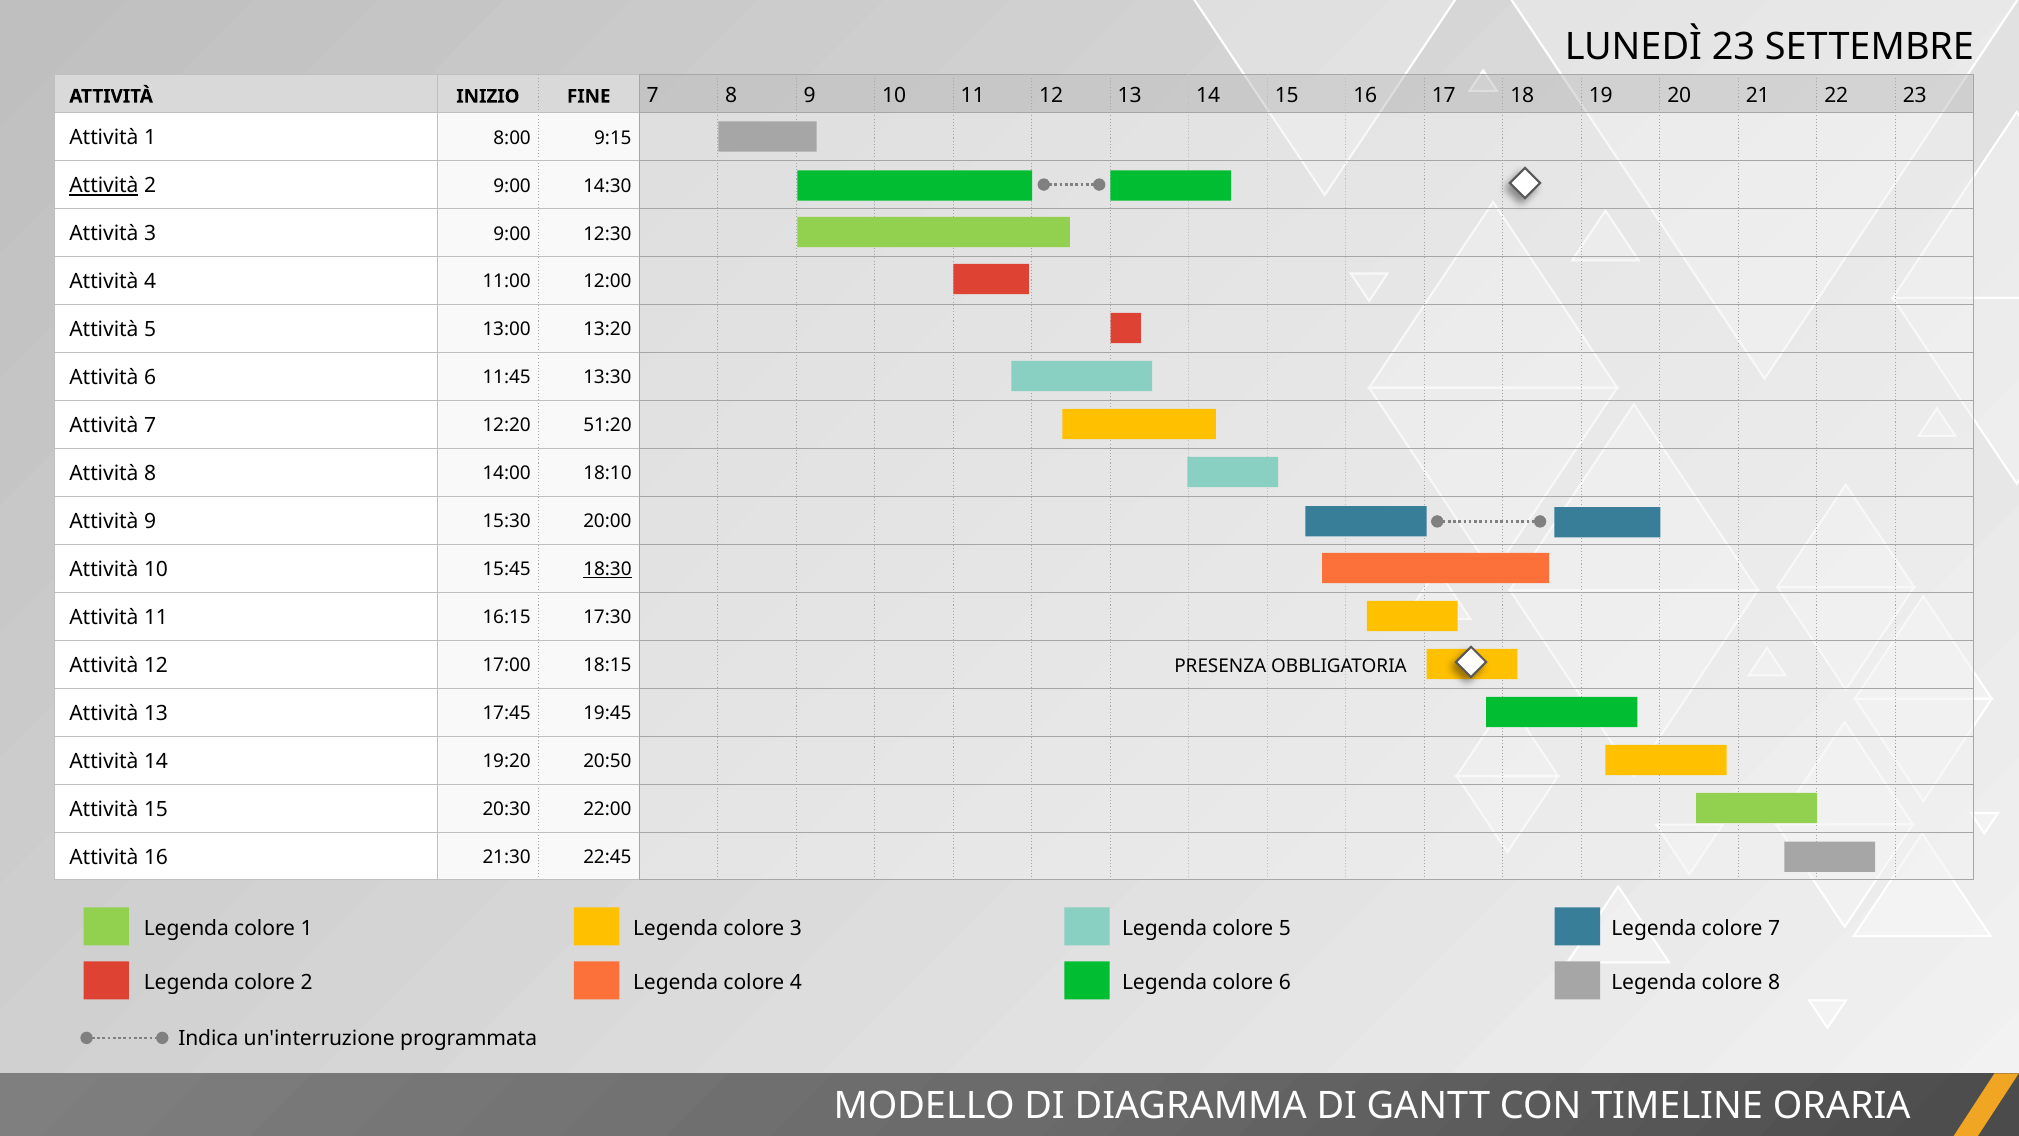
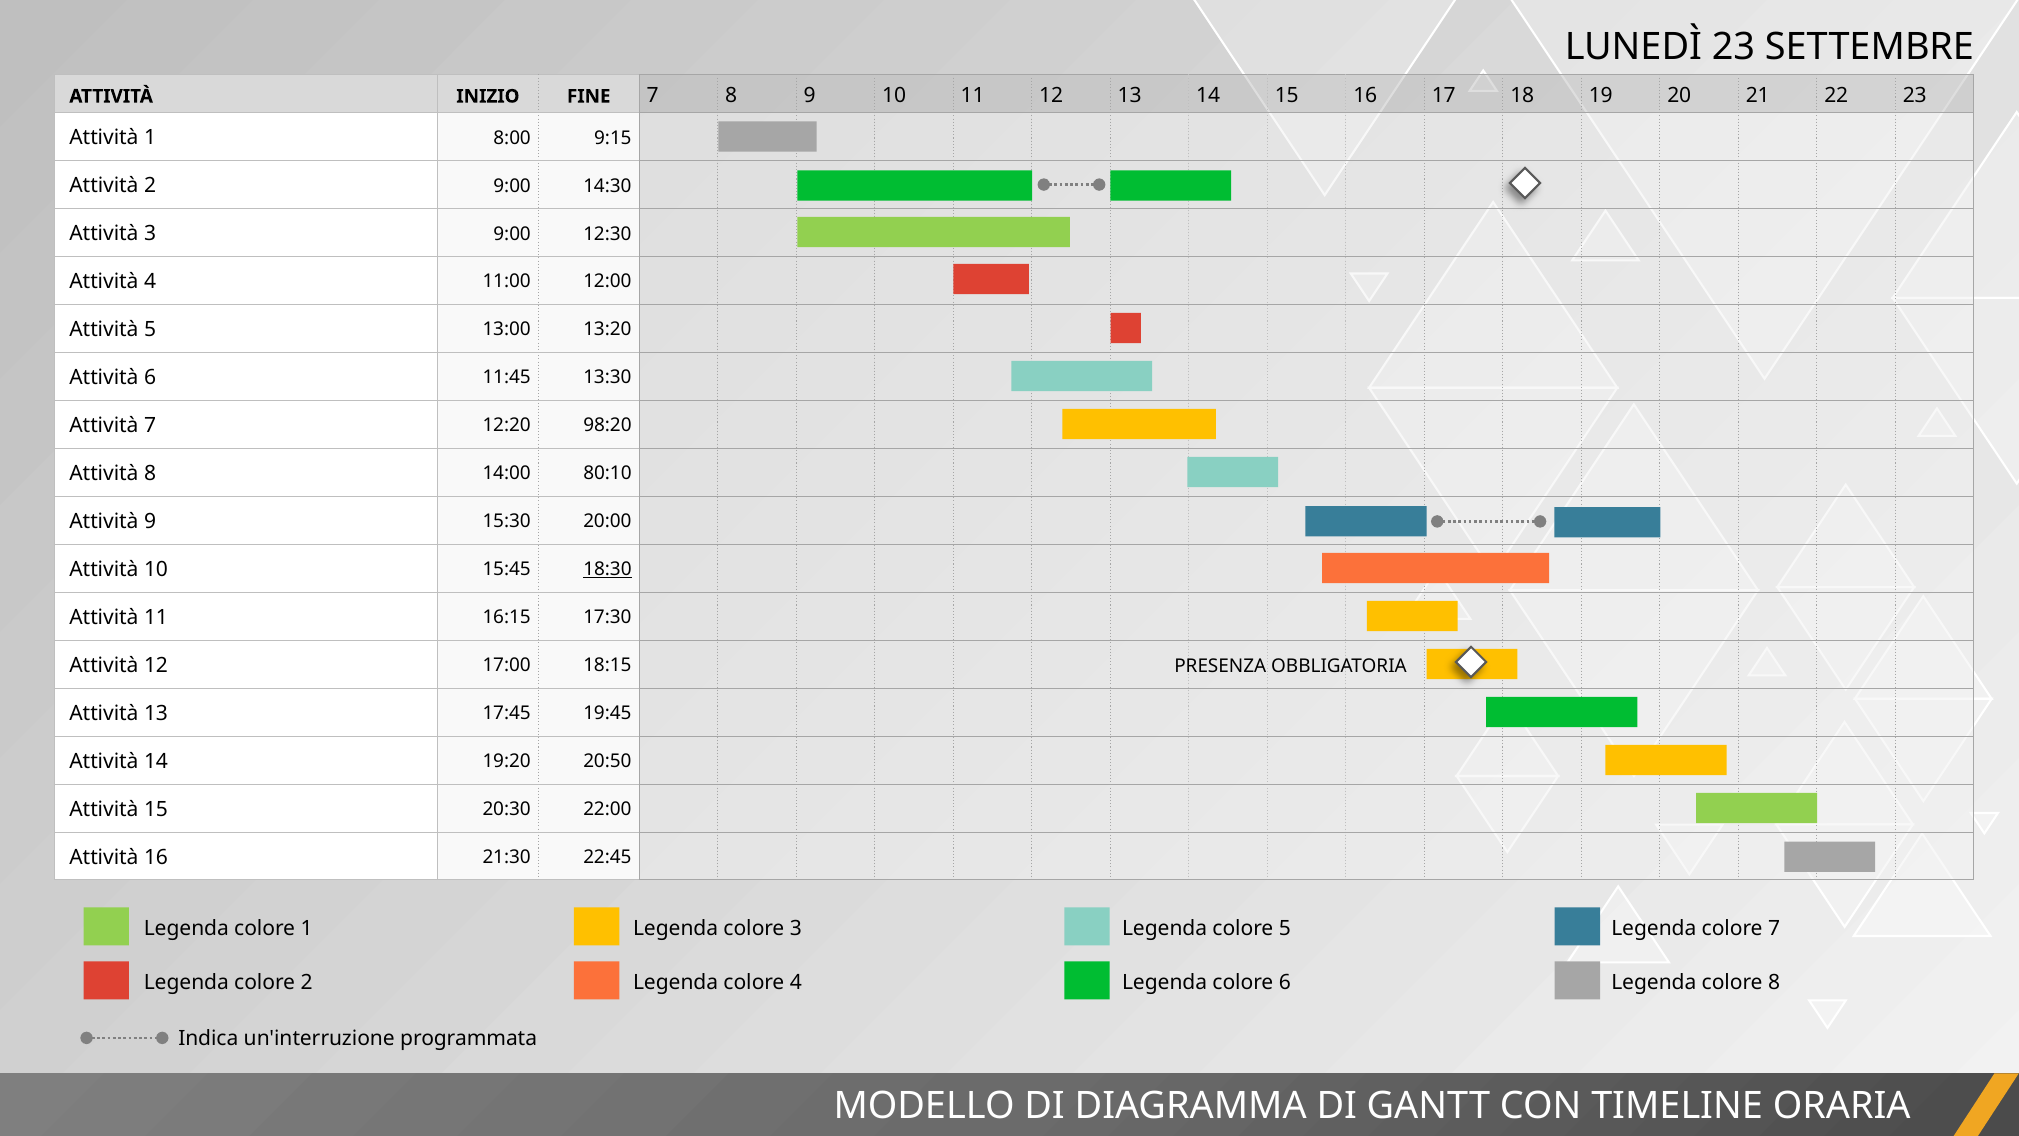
Attività underline: present -> none (104, 186)
51:20: 51:20 -> 98:20 (607, 425)
18:10: 18:10 -> 80:10 (607, 473)
